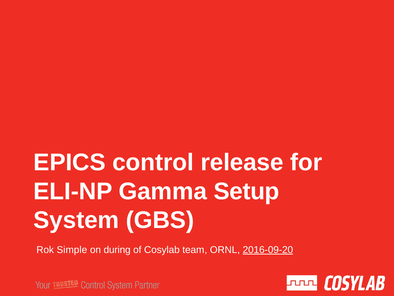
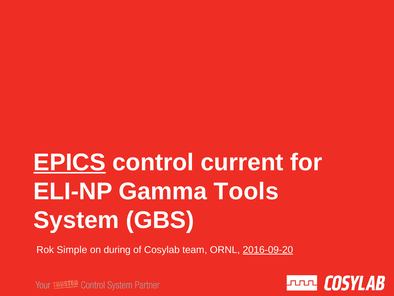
EPICS underline: none -> present (70, 162)
release: release -> current (242, 162)
Setup: Setup -> Tools (246, 191)
